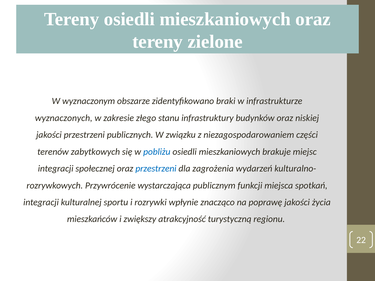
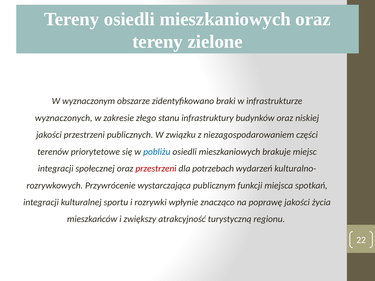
zabytkowych: zabytkowych -> priorytetowe (95, 152)
przestrzeni colour: blue -> red (156, 169)
zagrożenia: zagrożenia -> potrzebach (213, 169)
